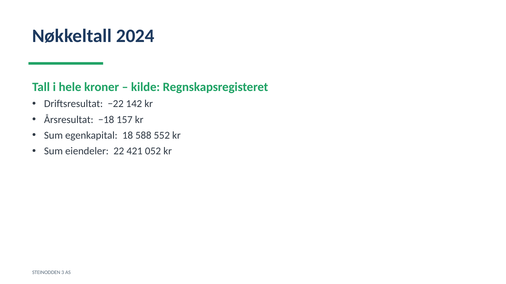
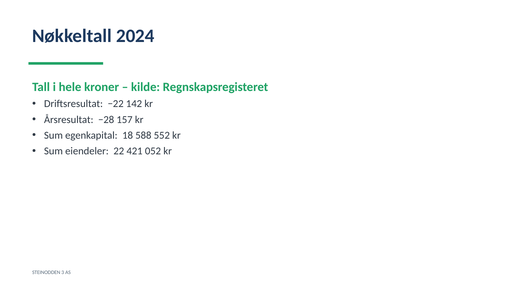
−18: −18 -> −28 (106, 120)
